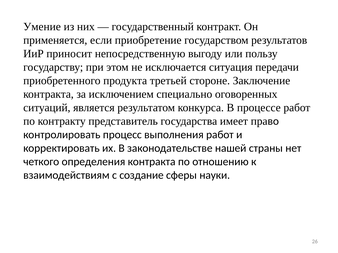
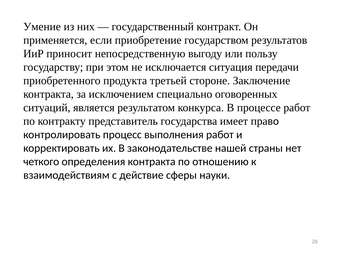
создание: создание -> действие (141, 176)
